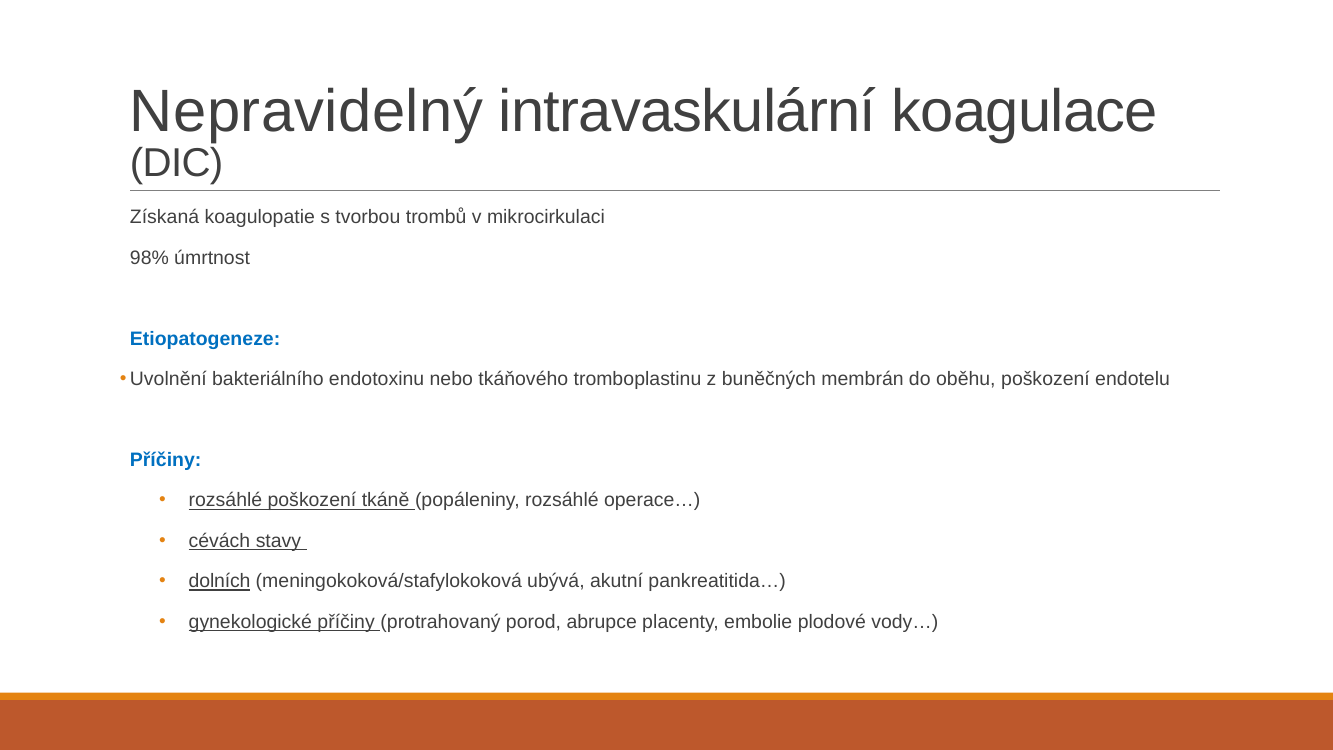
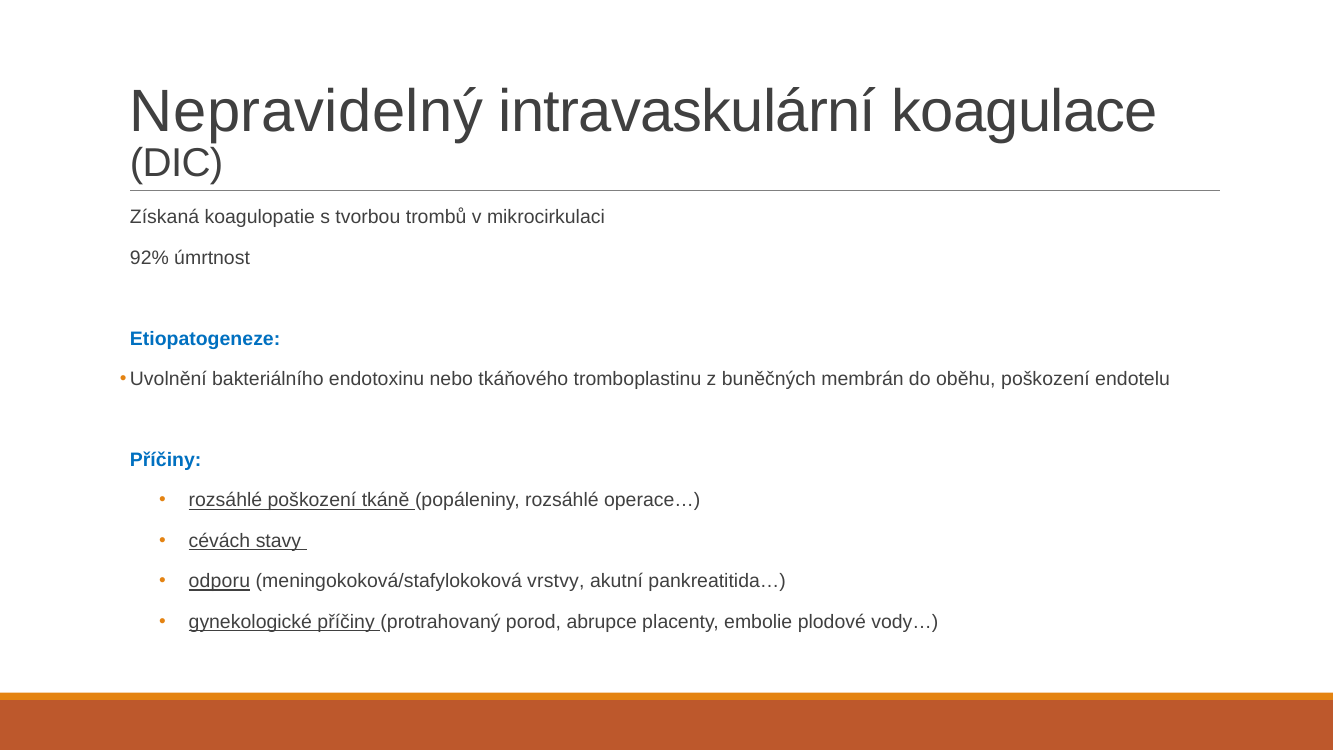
98%: 98% -> 92% (149, 258)
dolních: dolních -> odporu (219, 581)
ubývá: ubývá -> vrstvy (556, 581)
